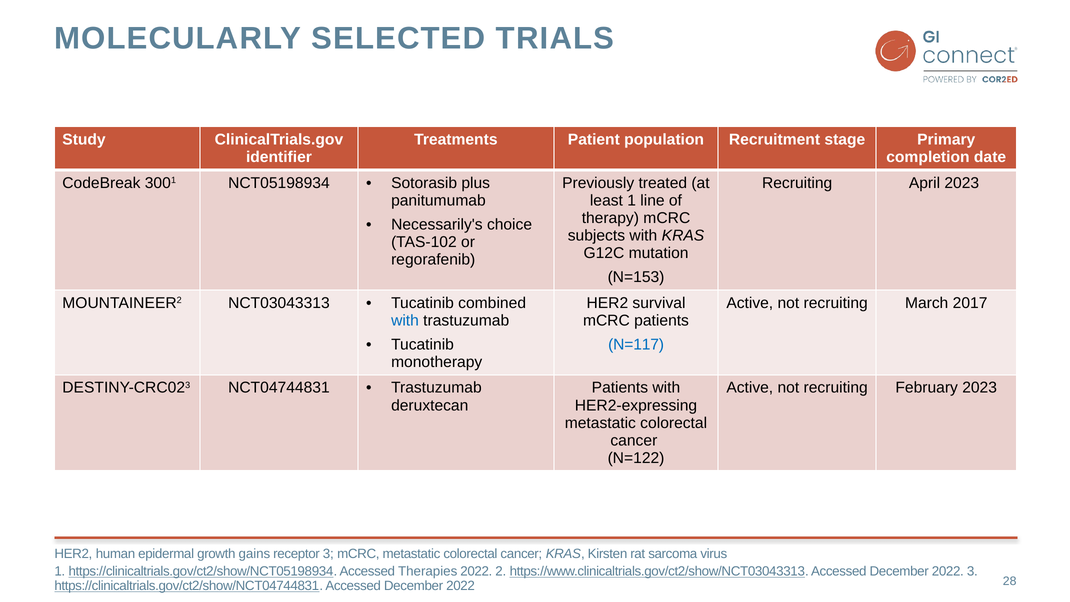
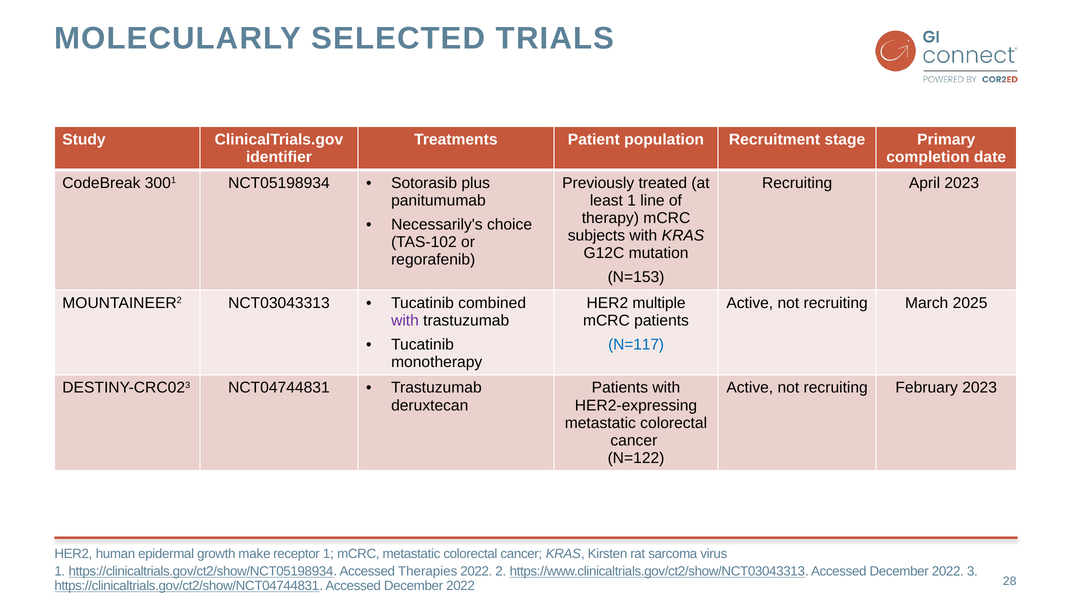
survival: survival -> multiple (659, 303)
2017: 2017 -> 2025 (970, 303)
with colour: blue -> purple (405, 320)
gains: gains -> make (254, 554)
receptor 3: 3 -> 1 (328, 554)
